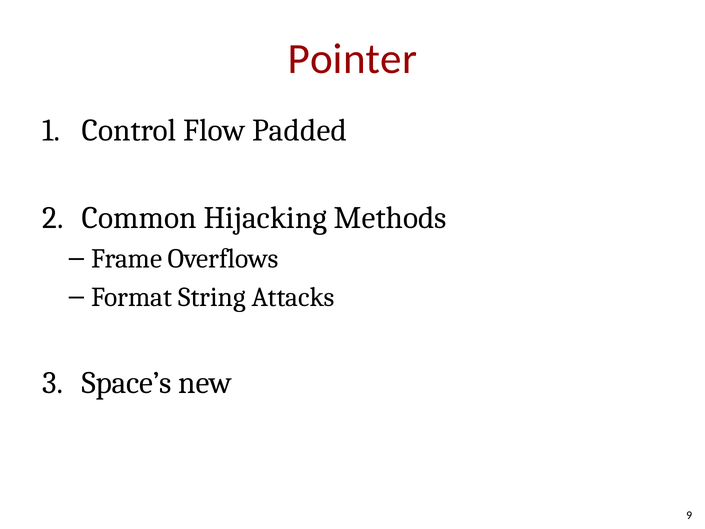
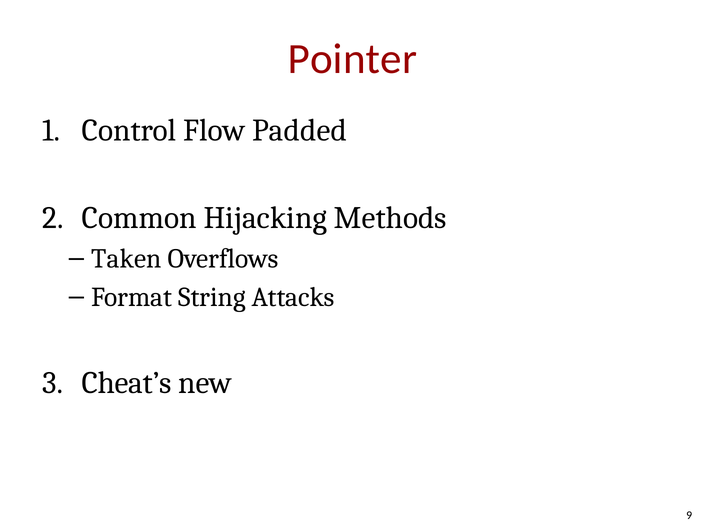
Frame: Frame -> Taken (126, 259)
Space’s: Space’s -> Cheat’s (127, 383)
